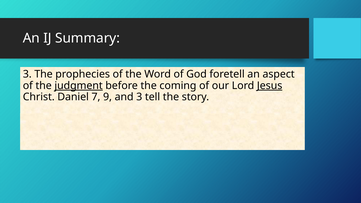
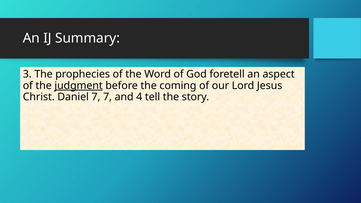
Jesus underline: present -> none (270, 86)
7 9: 9 -> 7 (108, 97)
and 3: 3 -> 4 (139, 97)
